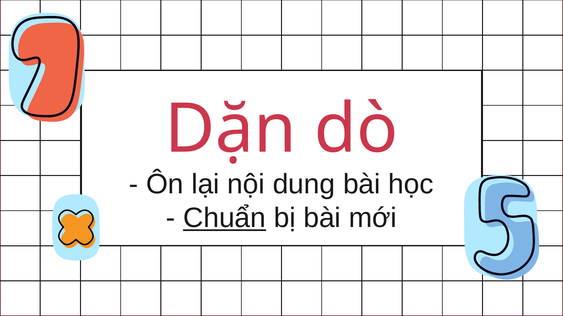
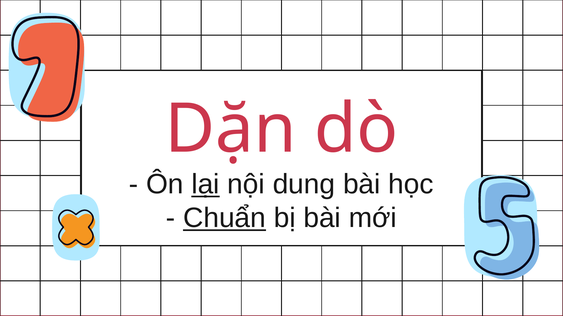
lại underline: none -> present (206, 185)
